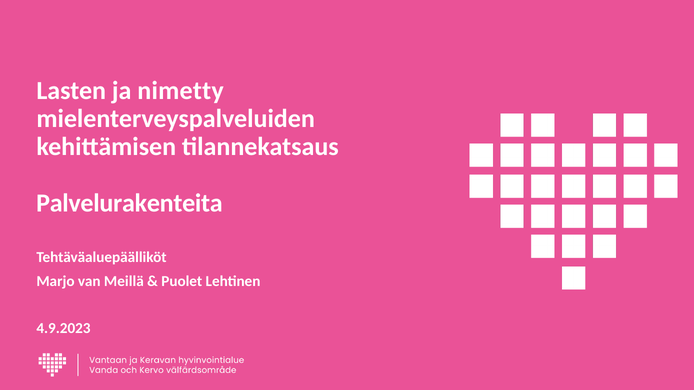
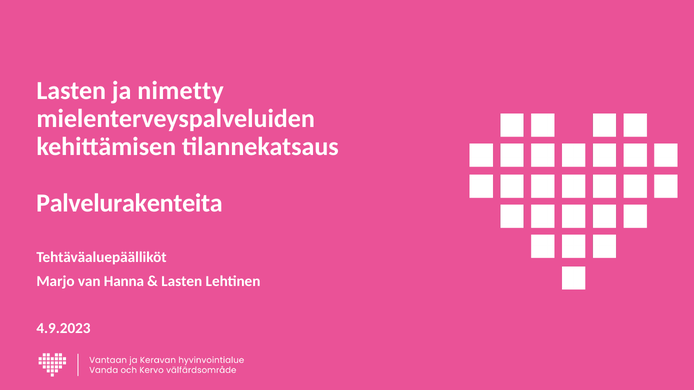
Meillä: Meillä -> Hanna (124, 281)
Puolet: Puolet -> Lasten (182, 281)
